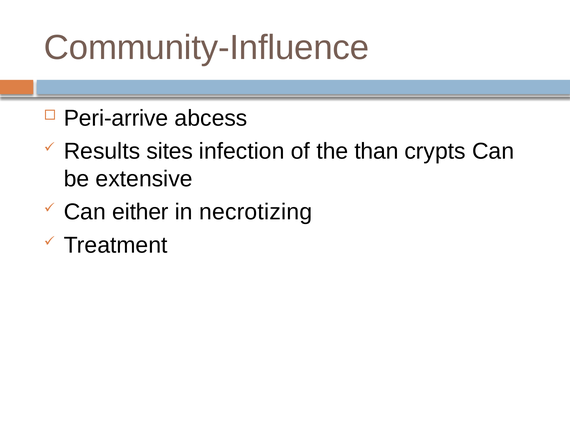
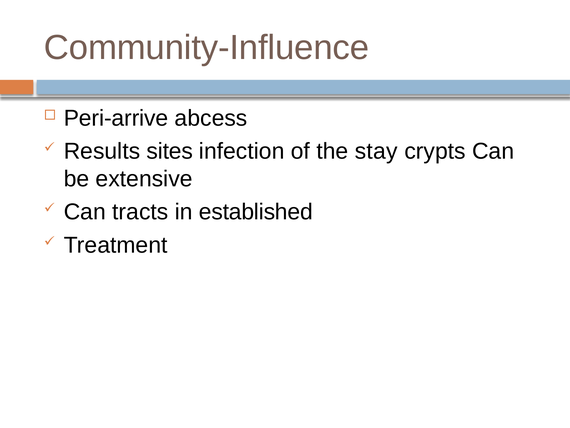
than: than -> stay (376, 151)
either: either -> tracts (140, 212)
necrotizing: necrotizing -> established (256, 212)
